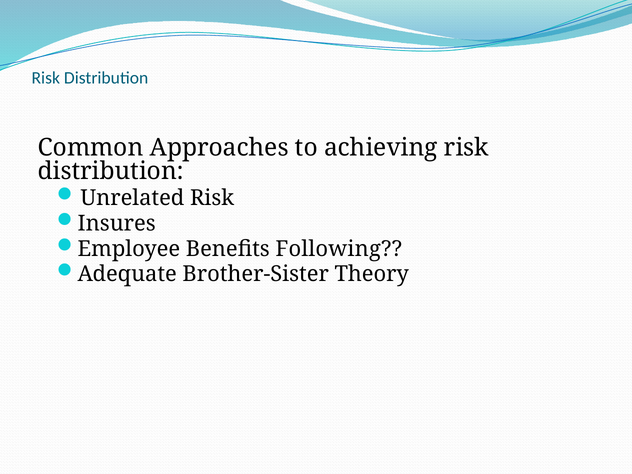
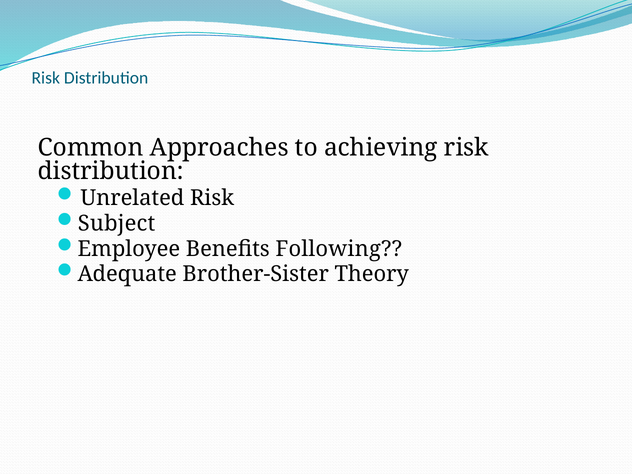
Insures: Insures -> Subject (117, 223)
